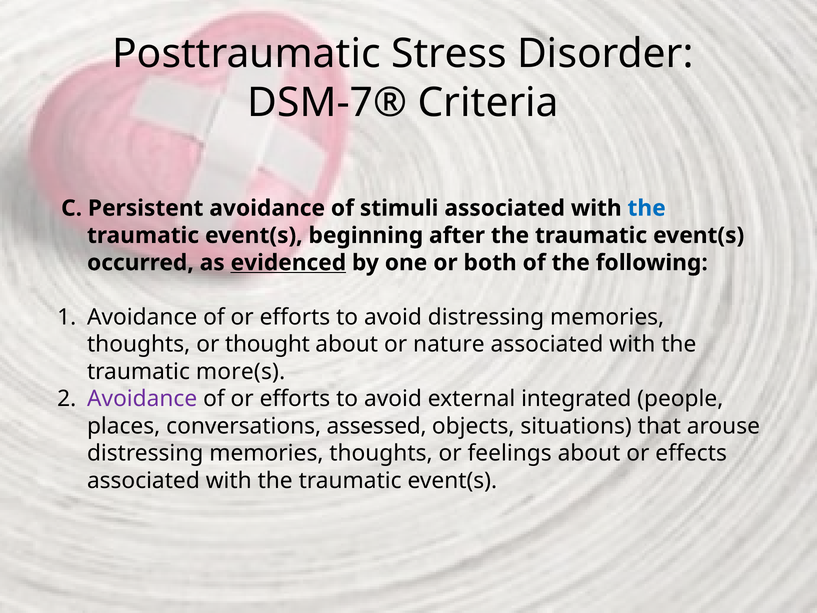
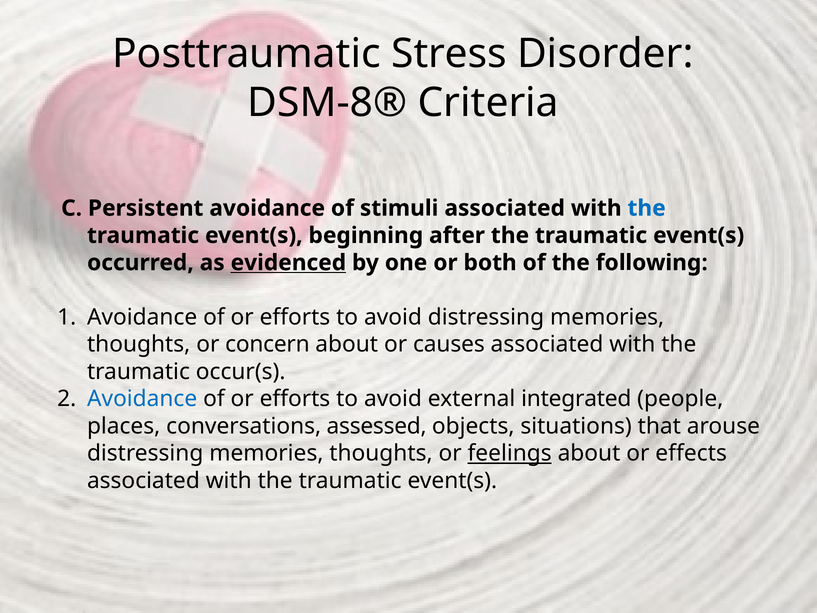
DSM-7®: DSM-7® -> DSM-8® (327, 103)
thought: thought -> concern (267, 344)
nature: nature -> causes (449, 344)
more(s: more(s -> occur(s (241, 372)
Avoidance colour: purple -> blue (142, 399)
feelings underline: none -> present (510, 453)
